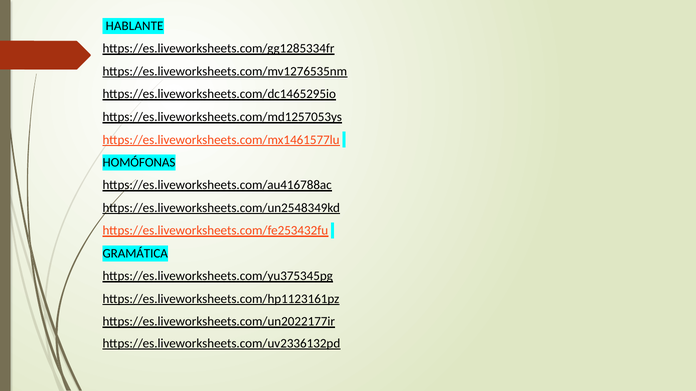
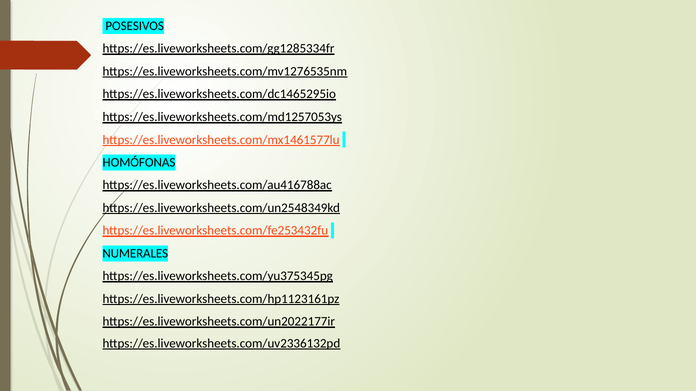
HABLANTE: HABLANTE -> POSESIVOS (135, 26)
GRAMÁTICA: GRAMÁTICA -> NUMERALES (135, 254)
